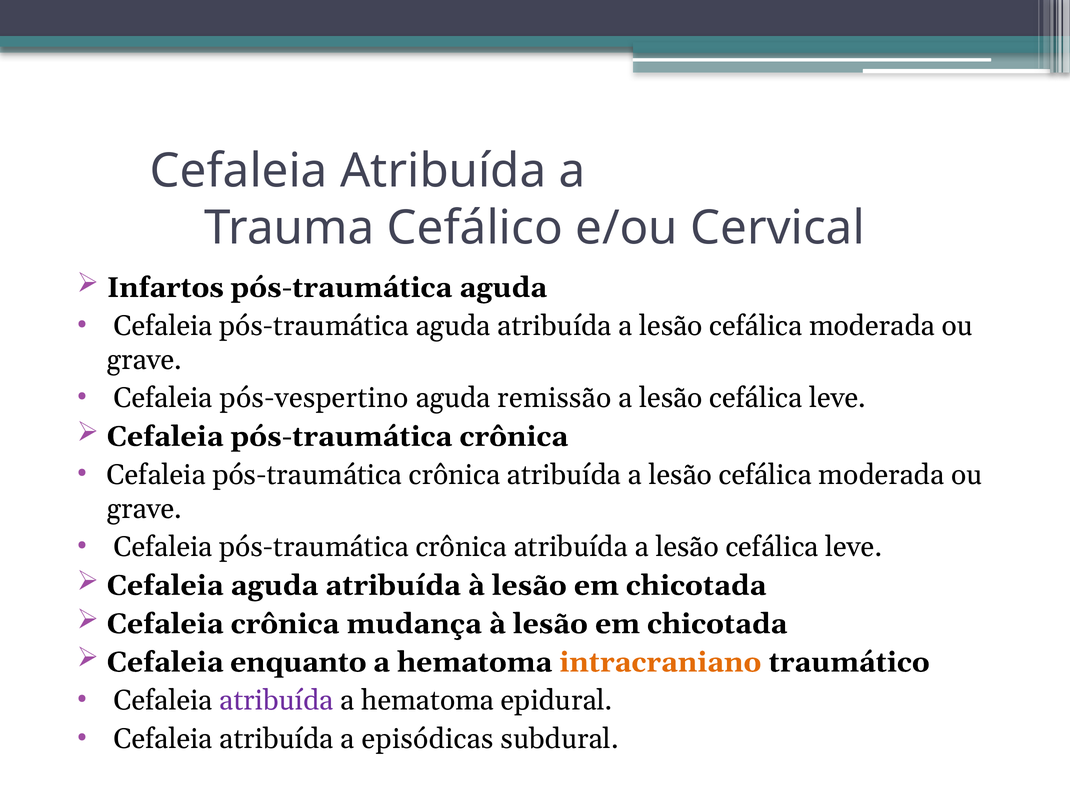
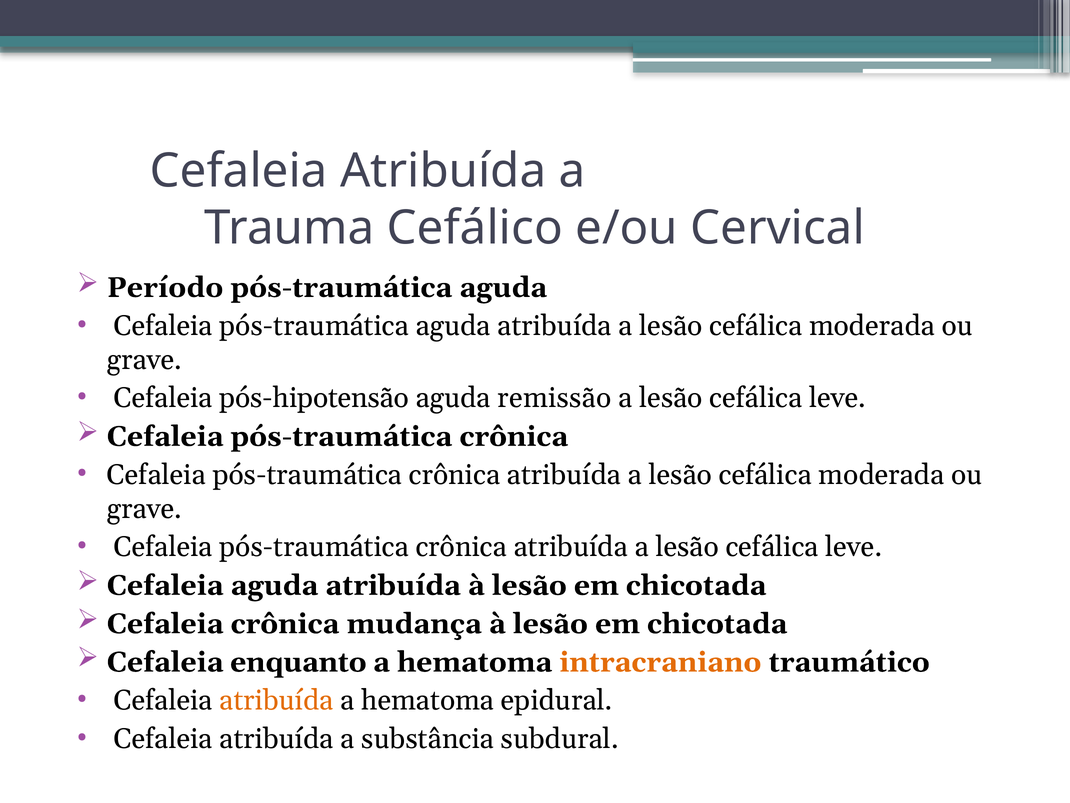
Infartos: Infartos -> Período (165, 287)
pós-vespertino: pós-vespertino -> pós-hipotensão (314, 398)
atribuída colour: purple -> orange (276, 700)
episódicas: episódicas -> substância (428, 738)
